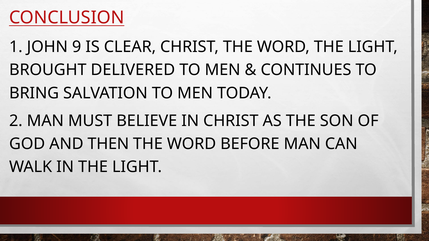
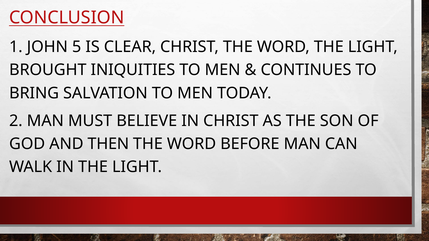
9: 9 -> 5 (77, 47)
DELIVERED: DELIVERED -> INIQUITIES (133, 70)
